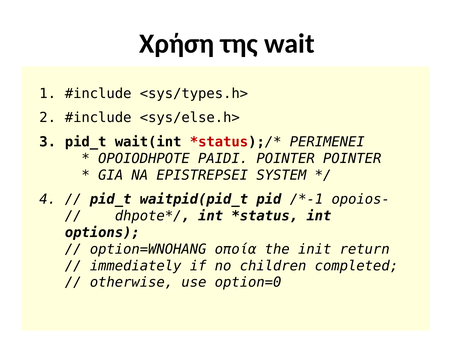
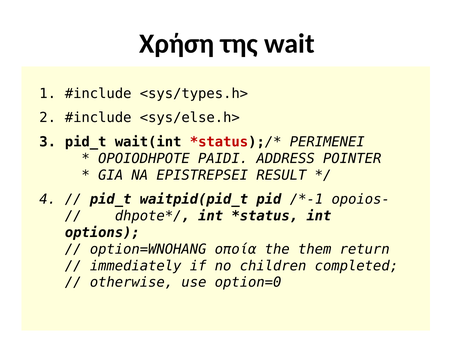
PAIDI POINTER: POINTER -> ADDRESS (286, 159)
SYSTEM: SYSTEM -> RESULT (281, 175)
init: init -> them (315, 250)
